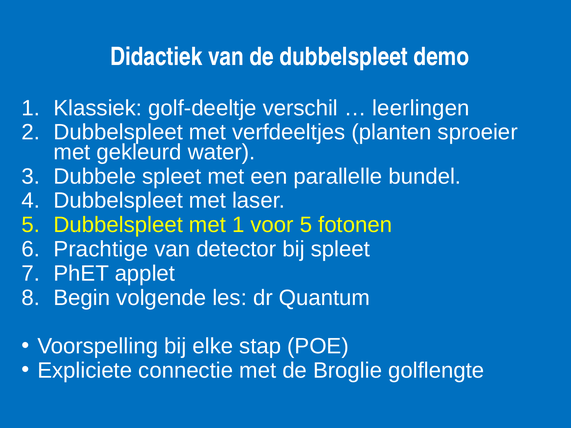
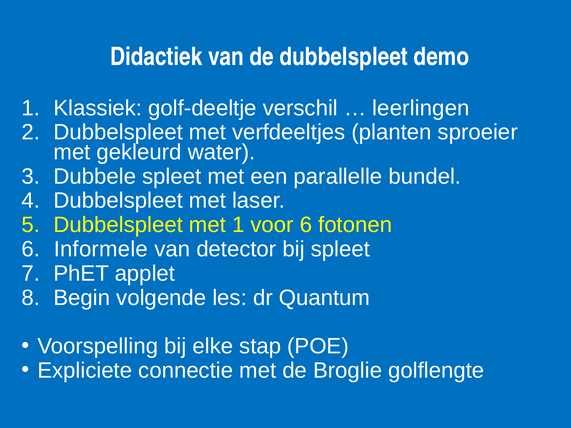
voor 5: 5 -> 6 (306, 225)
Prachtige: Prachtige -> Informele (101, 249)
